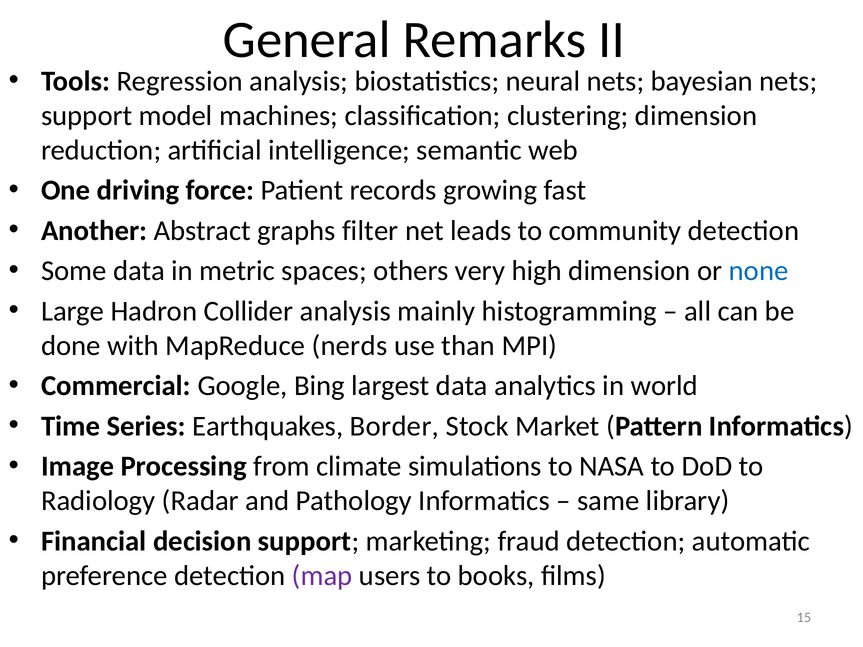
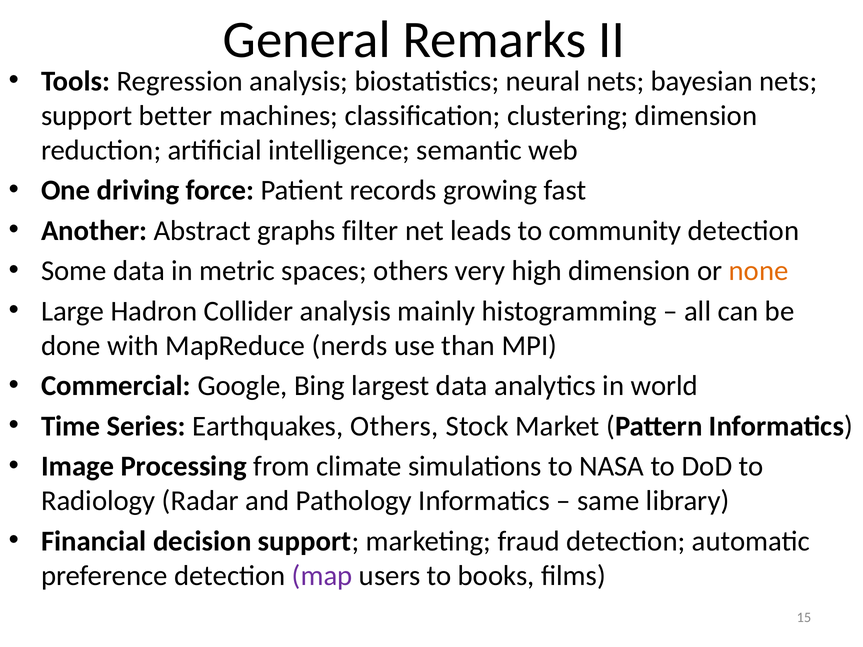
model: model -> better (176, 116)
none colour: blue -> orange (759, 271)
Earthquakes Border: Border -> Others (394, 426)
